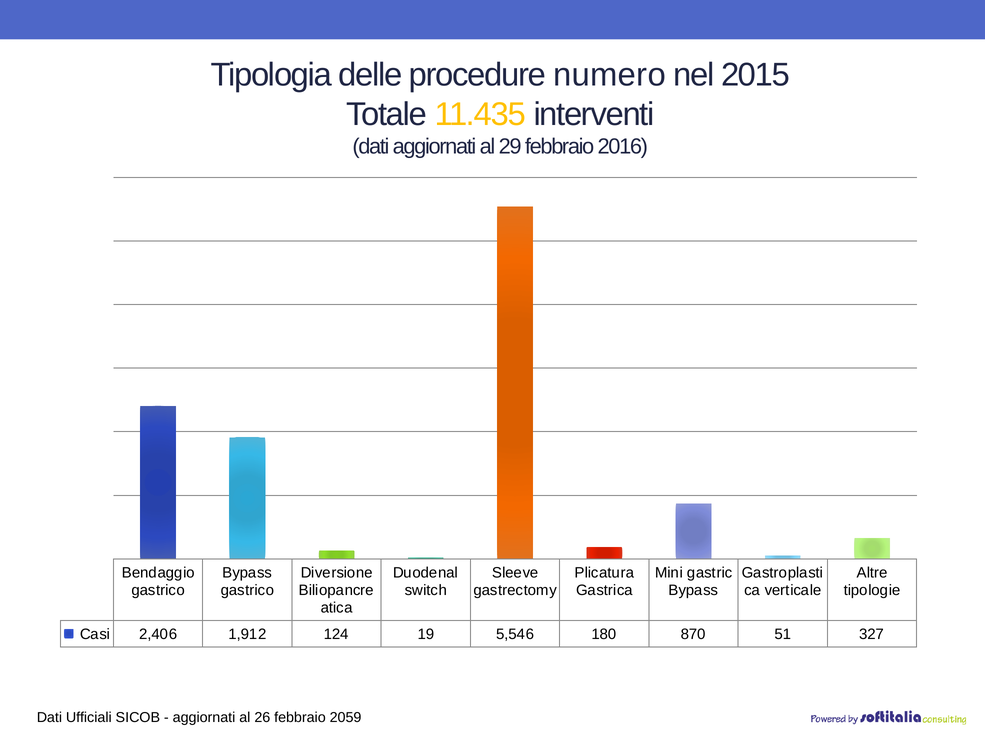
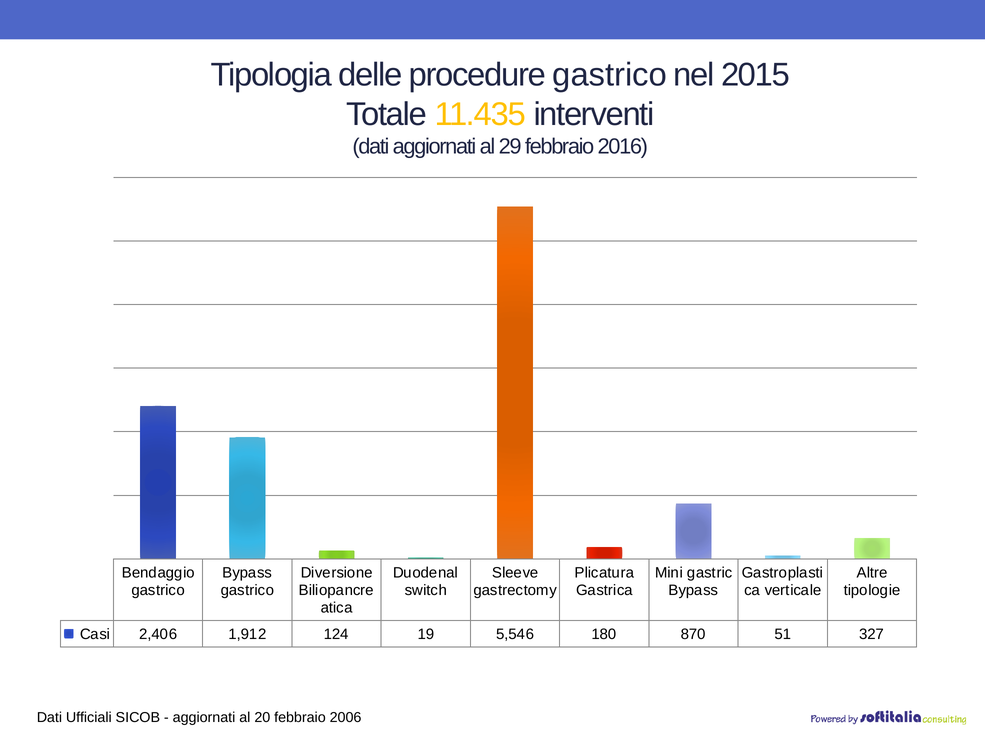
procedure numero: numero -> gastrico (610, 75)
26: 26 -> 20 (262, 717)
2059: 2059 -> 2006 (346, 717)
